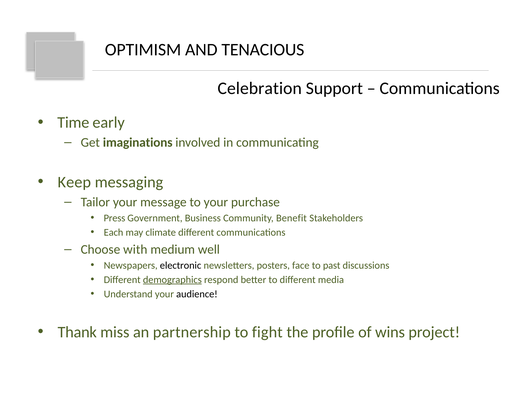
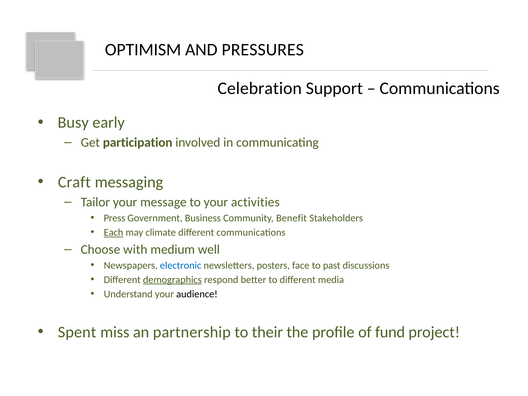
TENACIOUS: TENACIOUS -> PRESSURES (263, 50)
Time: Time -> Busy (73, 123)
imaginations: imaginations -> participation (138, 143)
Keep: Keep -> Craft (74, 182)
purchase: purchase -> activities (255, 202)
Each underline: none -> present (114, 232)
electronic colour: black -> blue (181, 265)
Thank: Thank -> Spent (77, 332)
fight: fight -> their (267, 332)
wins: wins -> fund (390, 332)
